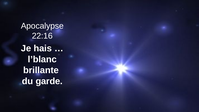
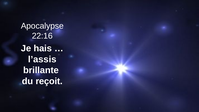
l’blanc: l’blanc -> l’assis (42, 59)
garde: garde -> reçoit (49, 81)
